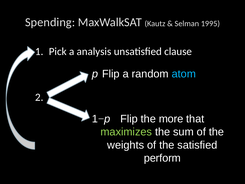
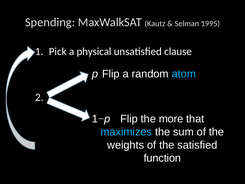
analysis: analysis -> physical (94, 51)
maximizes colour: light green -> light blue (126, 132)
perform: perform -> function (162, 158)
